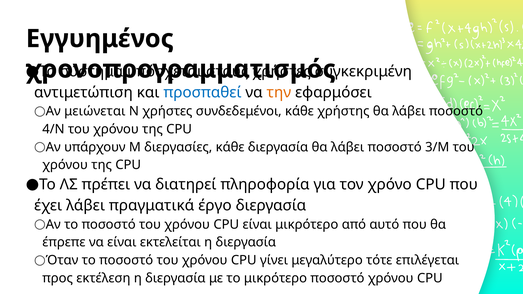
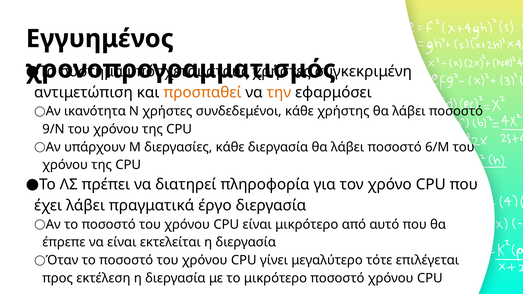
προσπαθεί colour: blue -> orange (202, 92)
μειώνεται: μειώνεται -> ικανότητα (95, 111)
4/N: 4/N -> 9/N (53, 129)
3/M: 3/M -> 6/M (437, 147)
